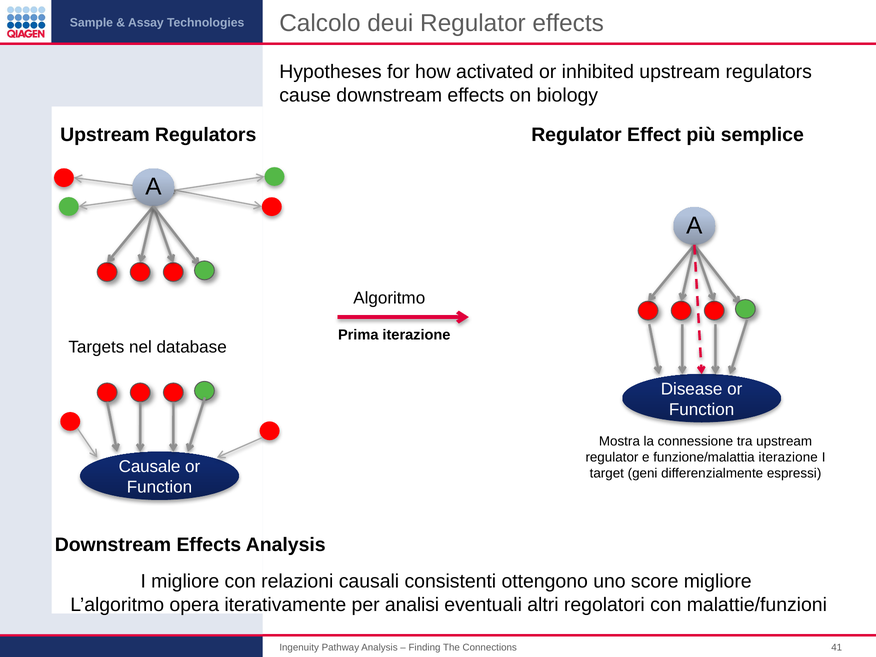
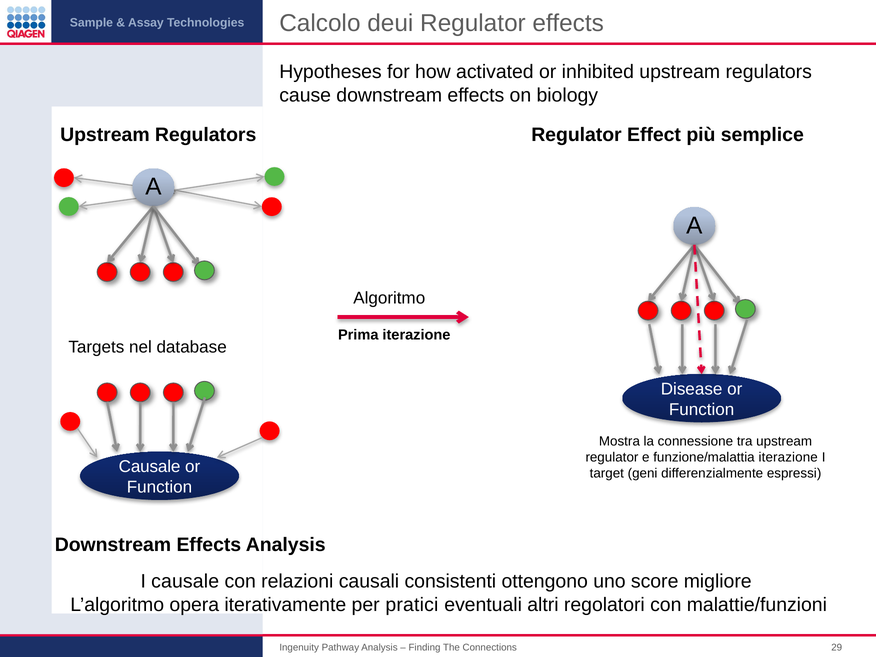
I migliore: migliore -> causale (185, 581)
analisi: analisi -> pratici (412, 605)
41: 41 -> 29 (837, 647)
